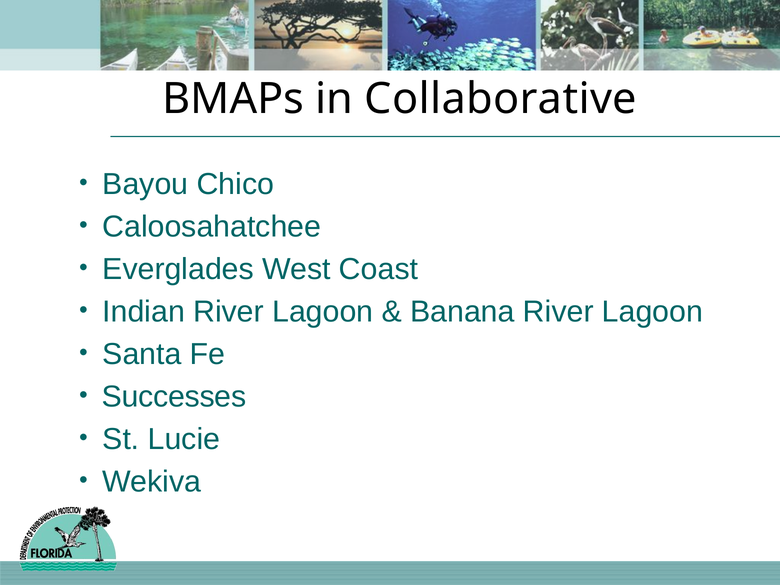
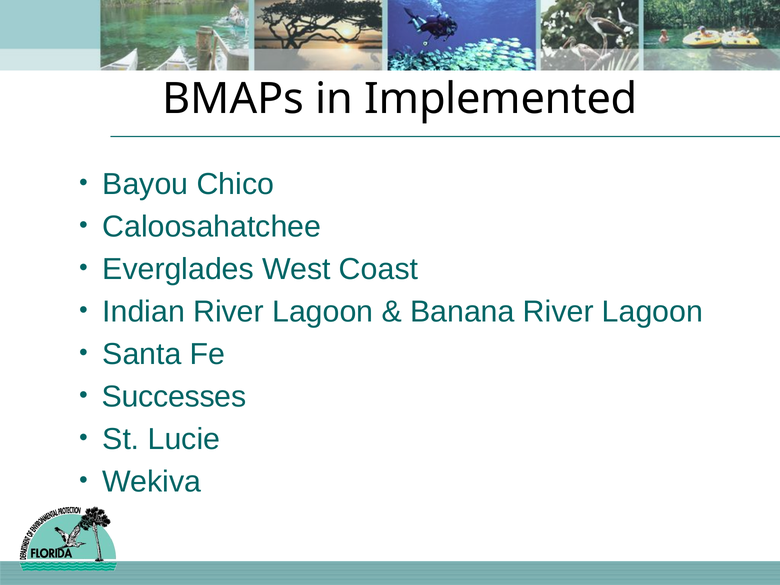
Collaborative: Collaborative -> Implemented (501, 99)
